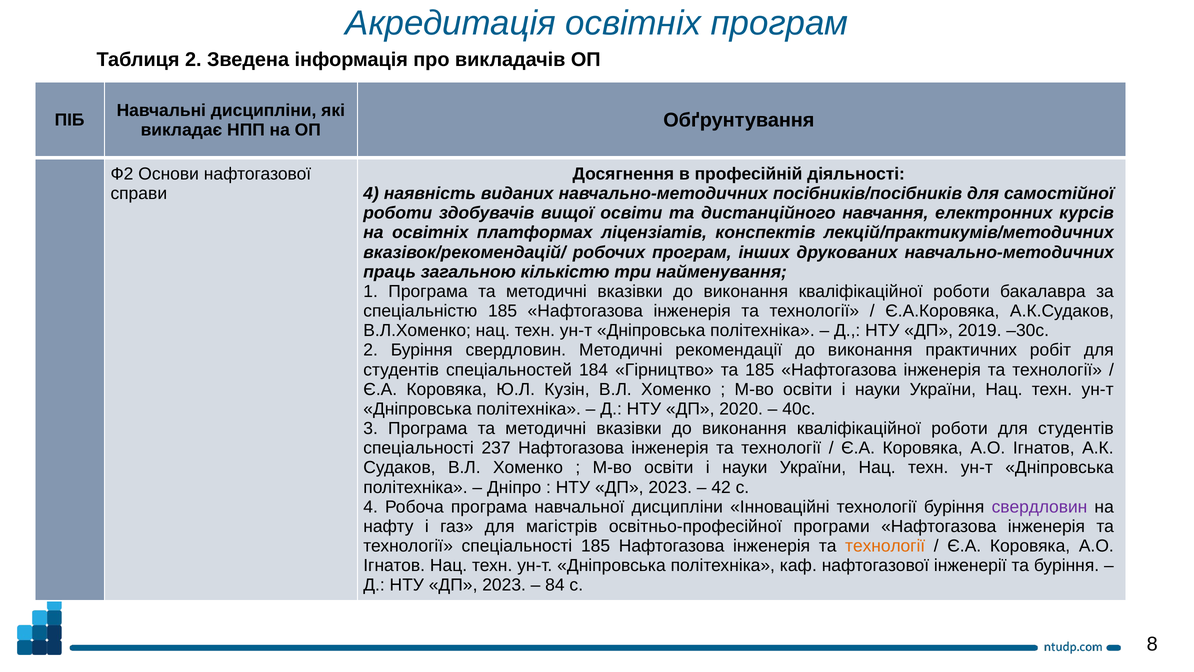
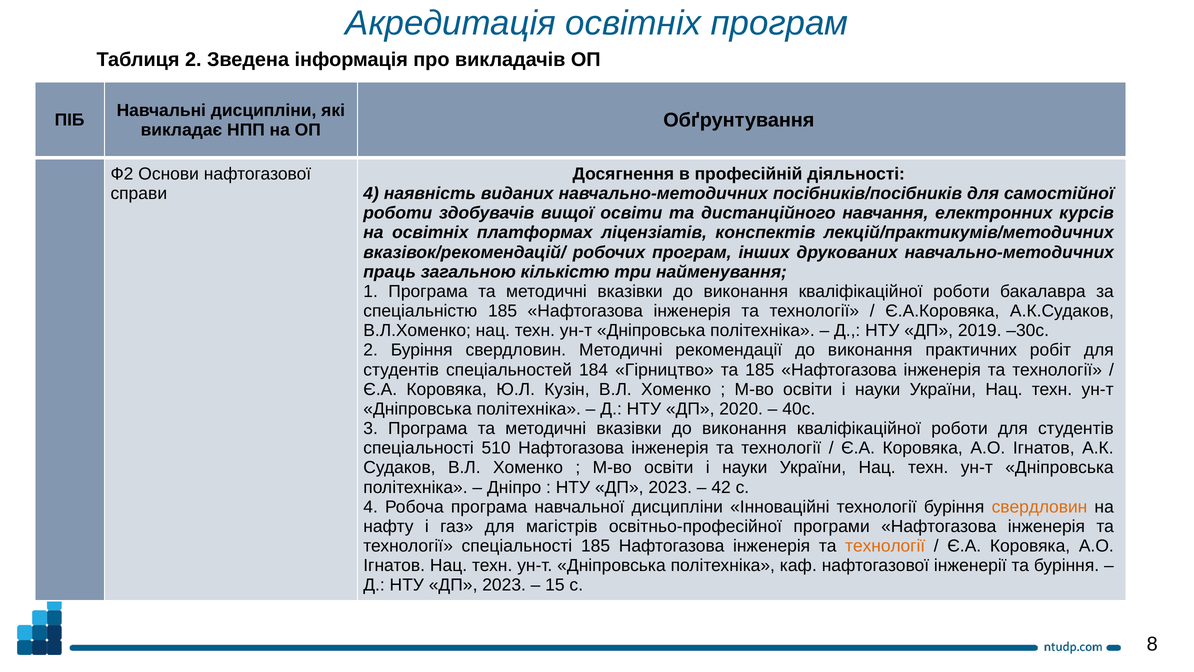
237: 237 -> 510 (496, 448)
свердловин colour: purple -> orange (1039, 507)
84: 84 -> 15 (555, 585)
